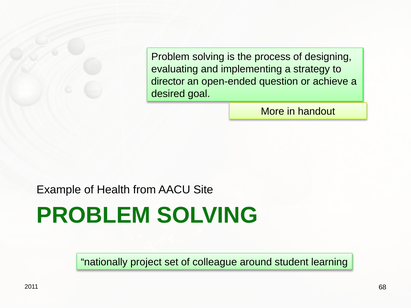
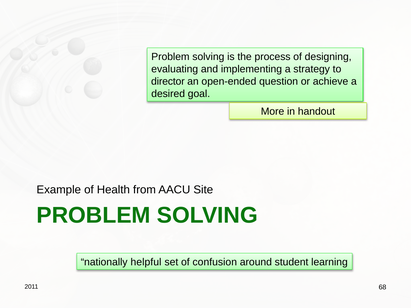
project: project -> helpful (146, 262)
colleague: colleague -> confusion (215, 262)
